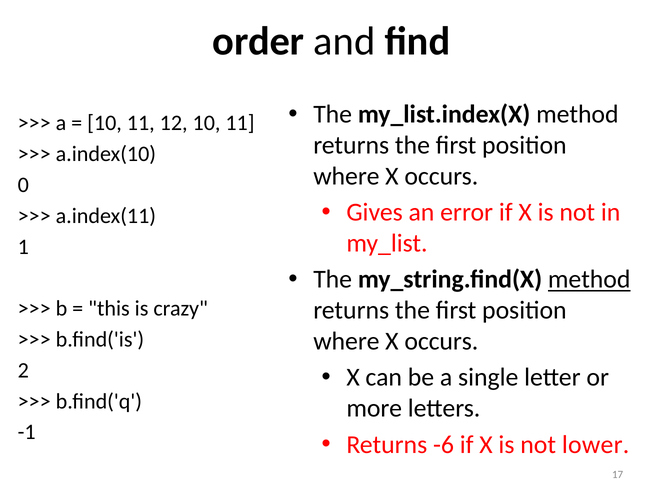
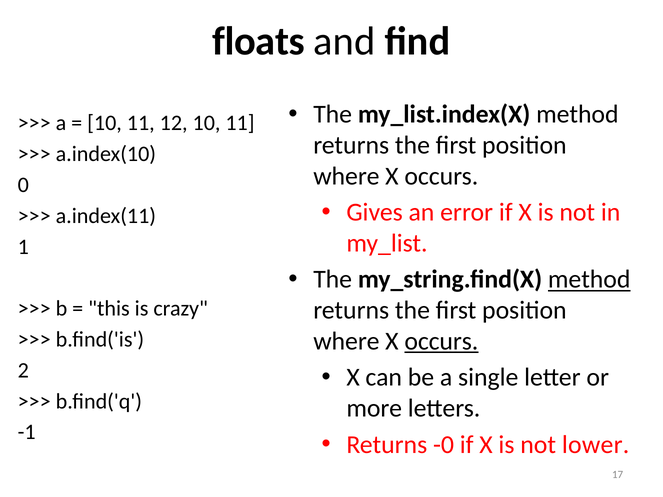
order: order -> floats (259, 41)
occurs underline: none -> present (441, 342)
-6: -6 -> -0 (444, 445)
